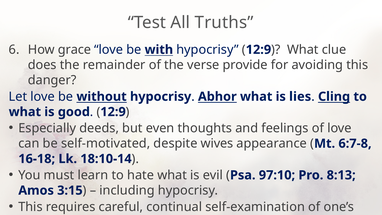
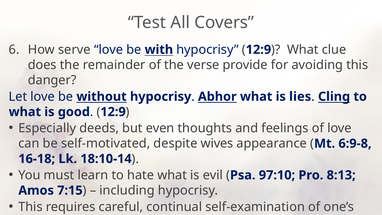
Truths: Truths -> Covers (224, 22)
grace: grace -> serve (74, 50)
6:7-8: 6:7-8 -> 6:9-8 (355, 143)
3:15: 3:15 -> 7:15 (70, 190)
